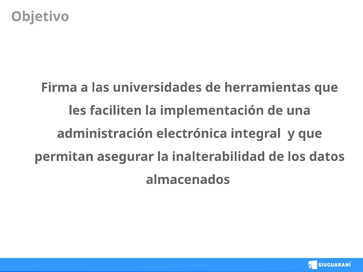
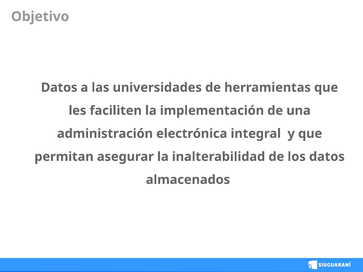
Firma: Firma -> Datos (59, 88)
